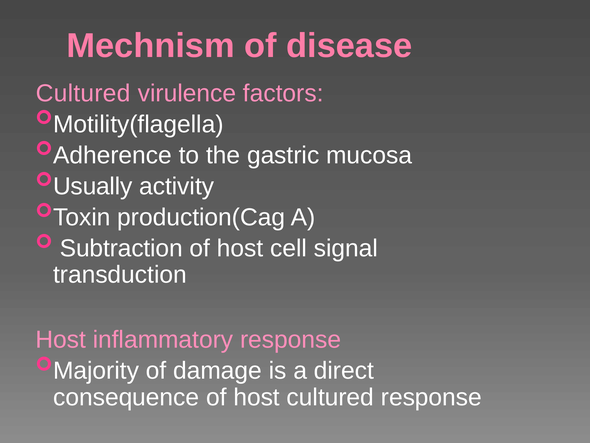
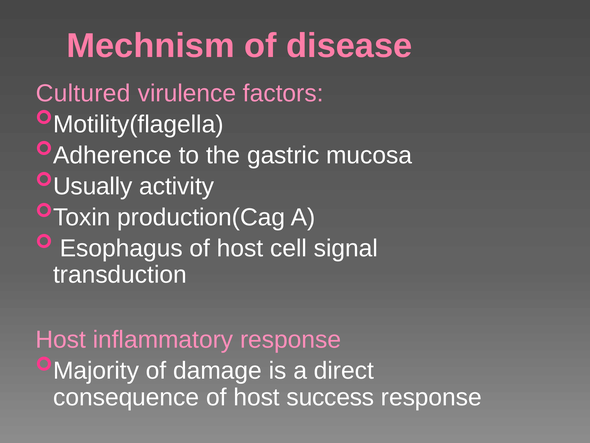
Subtraction: Subtraction -> Esophagus (121, 248)
host cultured: cultured -> success (330, 397)
